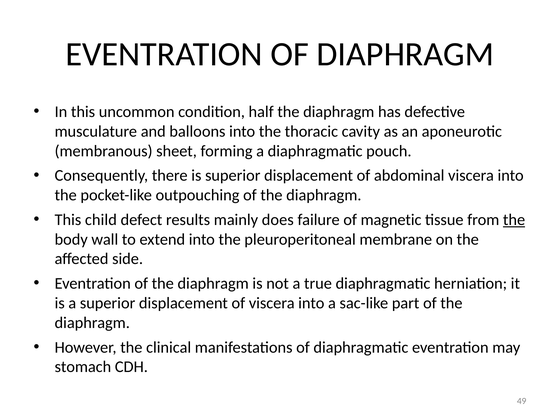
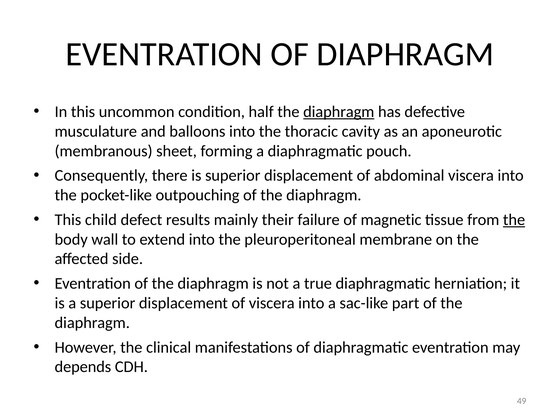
diaphragm underline: none -> present (339, 112)
does: does -> their (278, 220)
stomach: stomach -> depends (83, 367)
